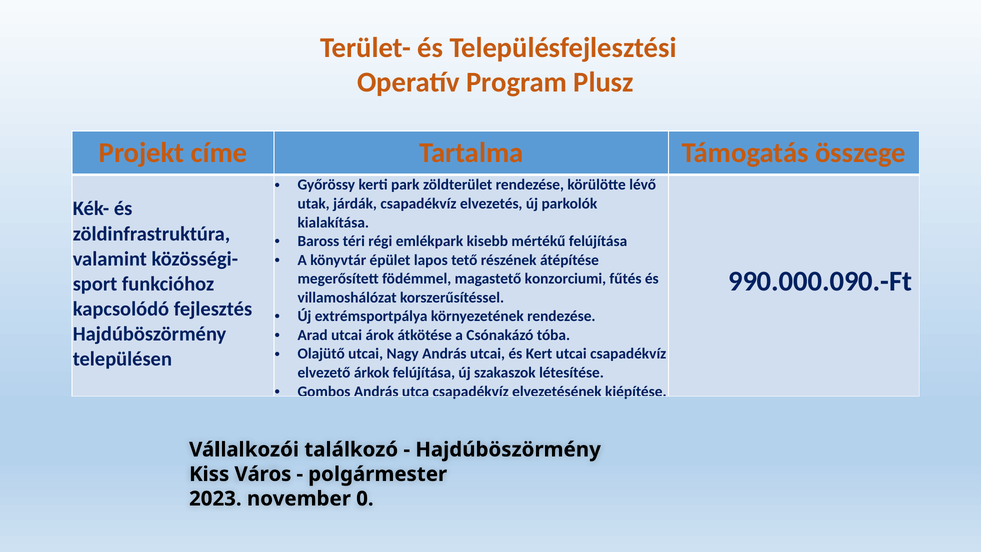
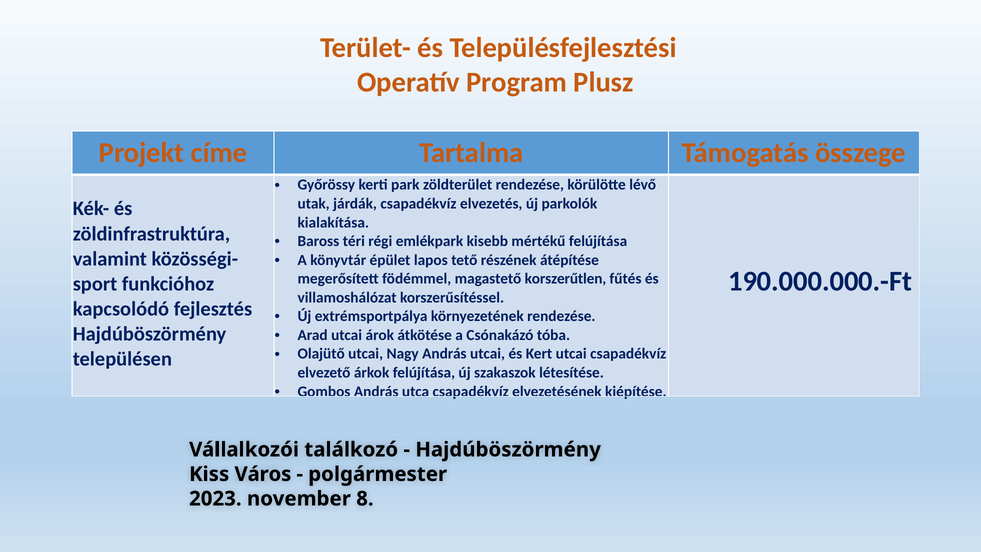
990.000.090.-Ft: 990.000.090.-Ft -> 190.000.000.-Ft (820, 281)
konzorciumi: konzorciumi -> korszerűtlen (565, 279)
0: 0 -> 8 (365, 499)
